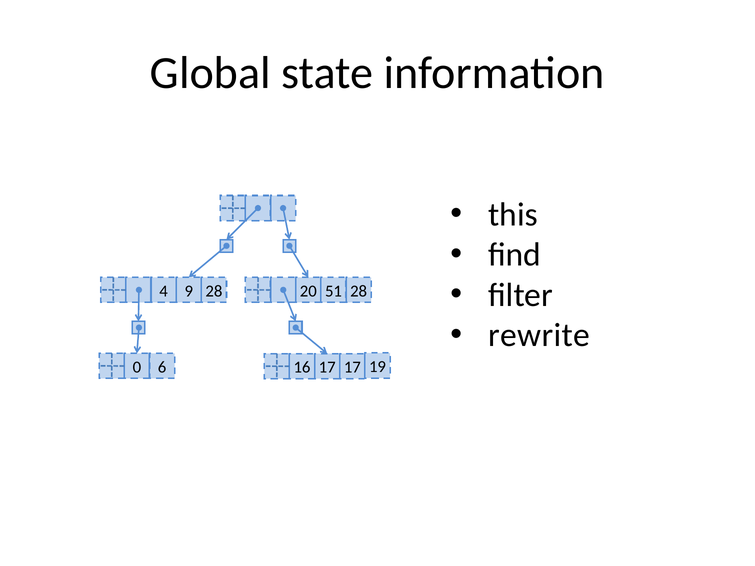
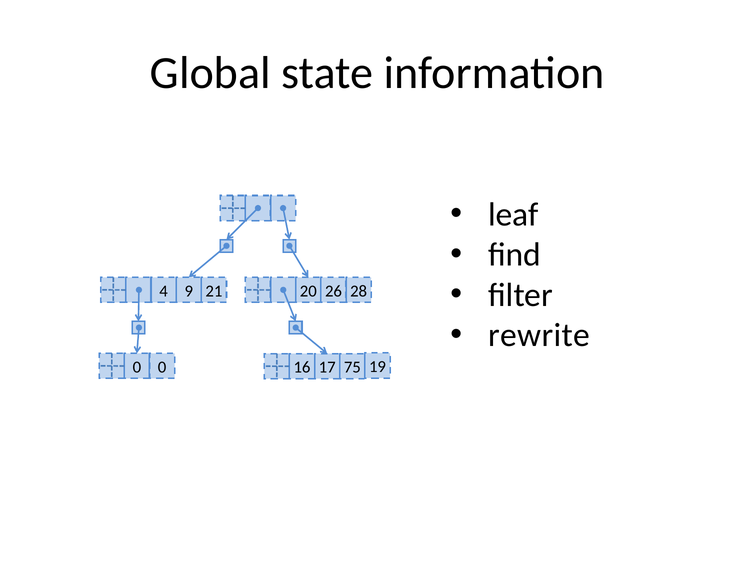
this: this -> leaf (513, 215)
9 28: 28 -> 21 (214, 291)
51: 51 -> 26 (333, 291)
0 6: 6 -> 0 (162, 367)
17 17: 17 -> 75 (352, 367)
